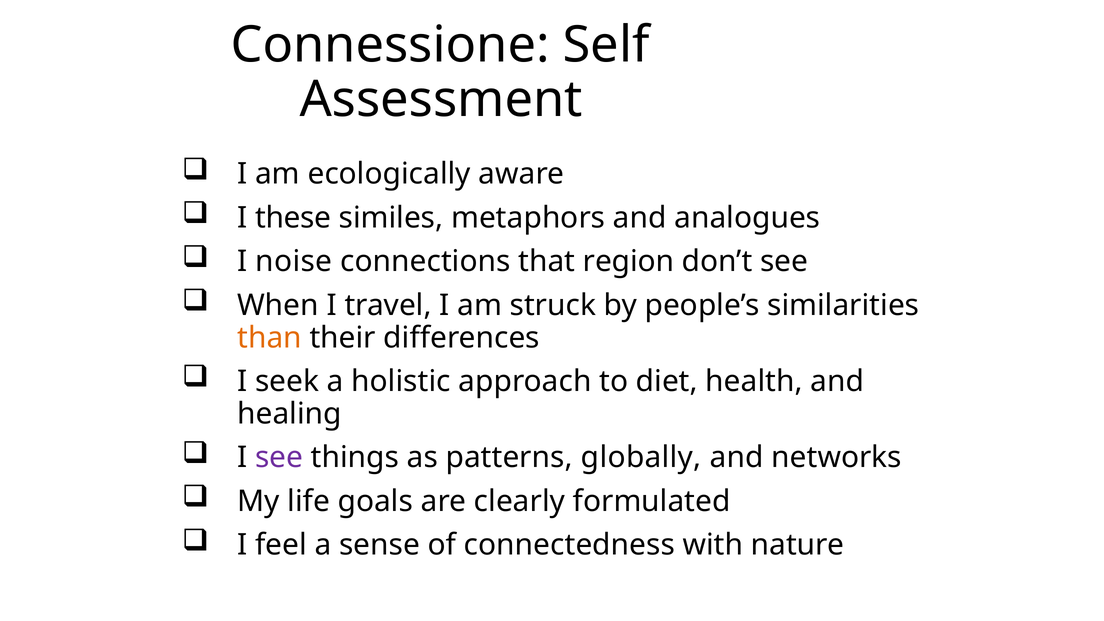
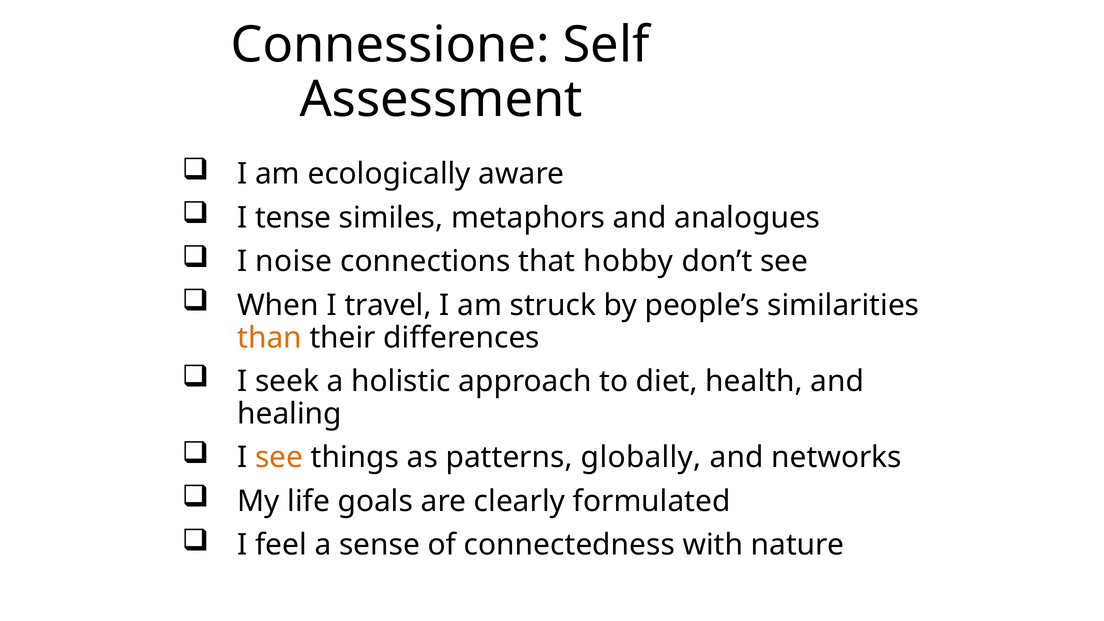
these: these -> tense (293, 218)
region: region -> hobby (628, 262)
see colour: purple -> orange (279, 457)
